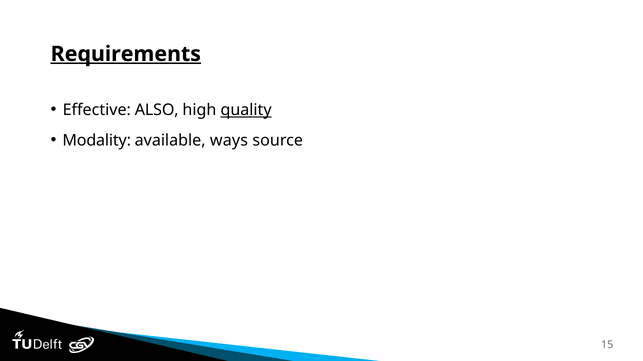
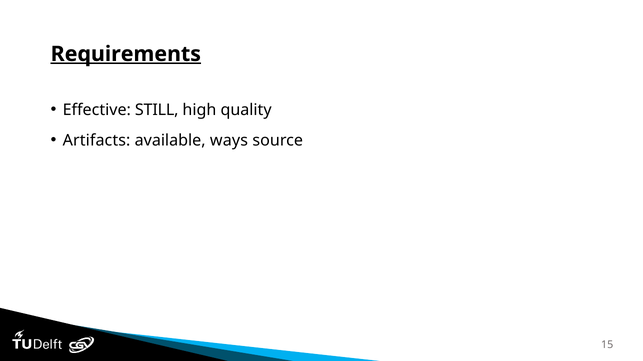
ALSO: ALSO -> STILL (157, 110)
quality underline: present -> none (246, 110)
Modality: Modality -> Artifacts (97, 141)
